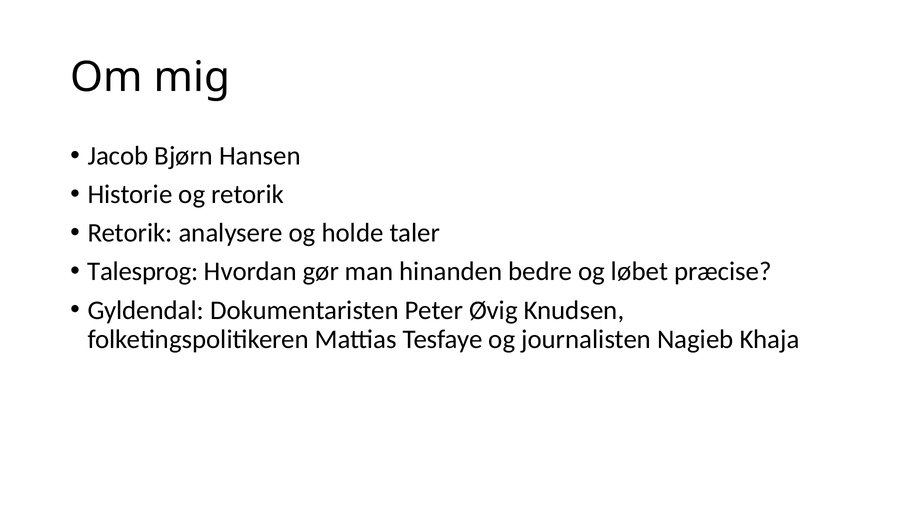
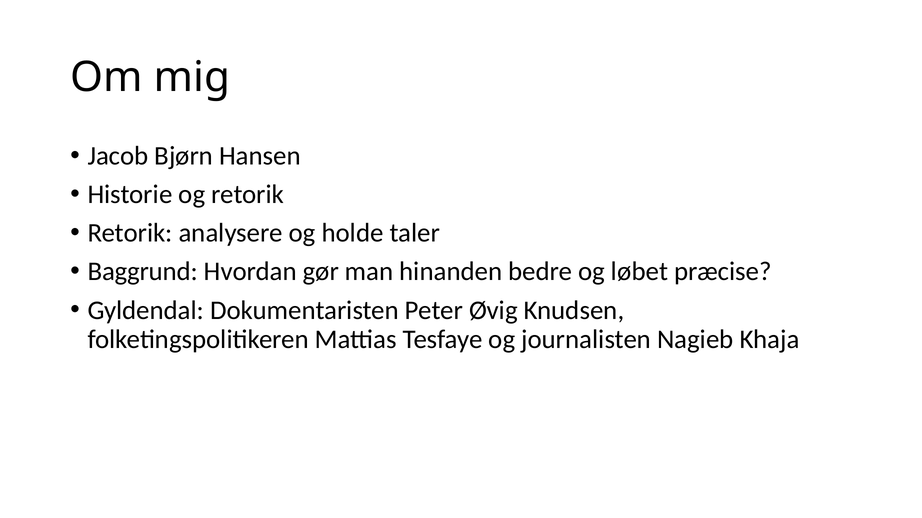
Talesprog: Talesprog -> Baggrund (143, 272)
